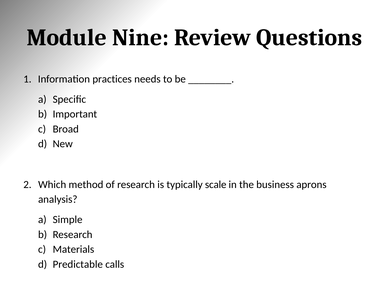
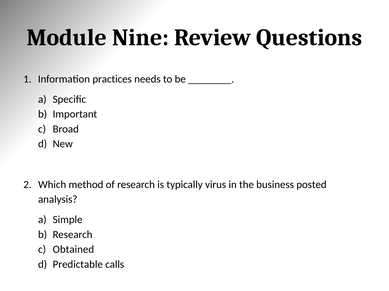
scale: scale -> virus (216, 185)
aprons: aprons -> posted (311, 185)
Materials: Materials -> Obtained (73, 250)
